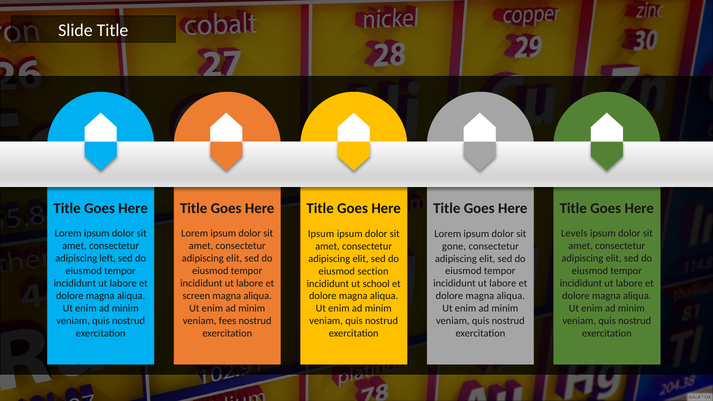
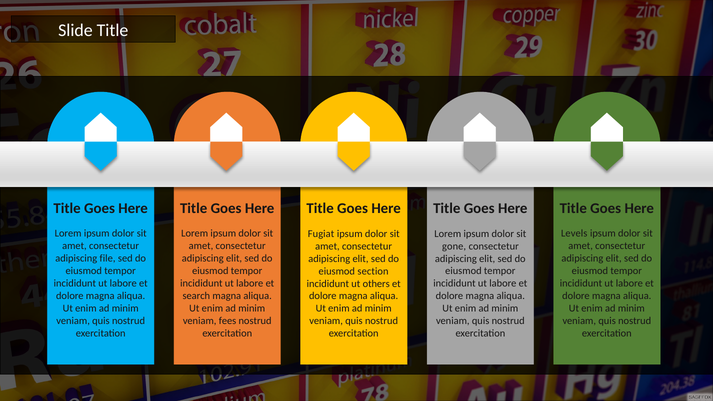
Ipsum: Ipsum -> Fugiat (321, 234)
left: left -> file (107, 259)
school: school -> others (376, 284)
screen: screen -> search (196, 296)
